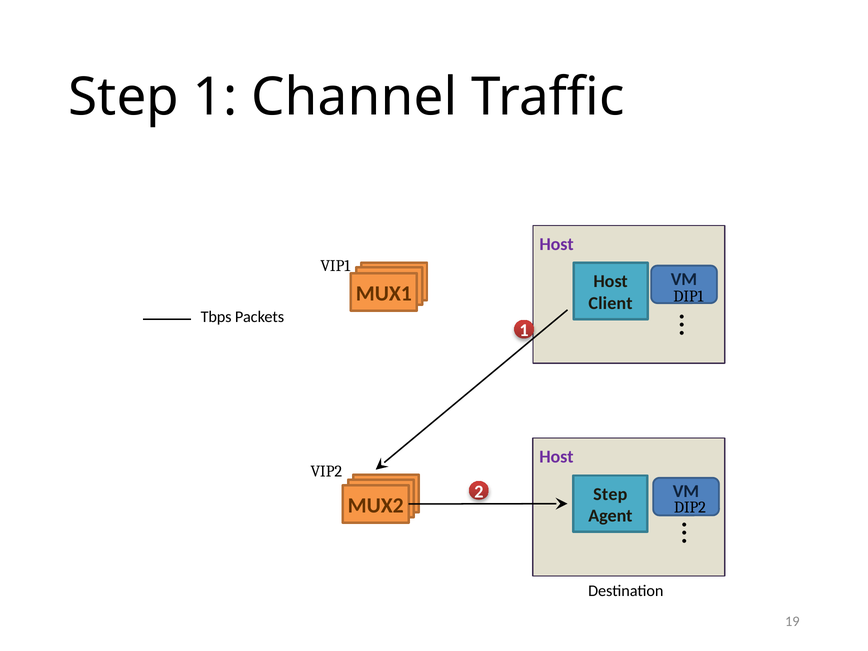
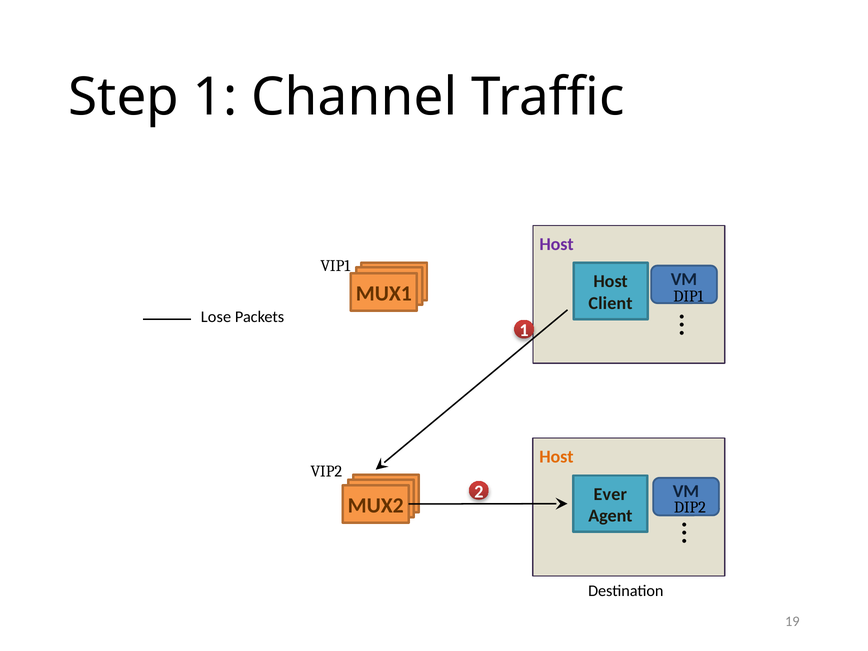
Tbps: Tbps -> Lose (216, 317)
Host colour: purple -> orange (556, 457)
Step: Step -> Ever (610, 494)
